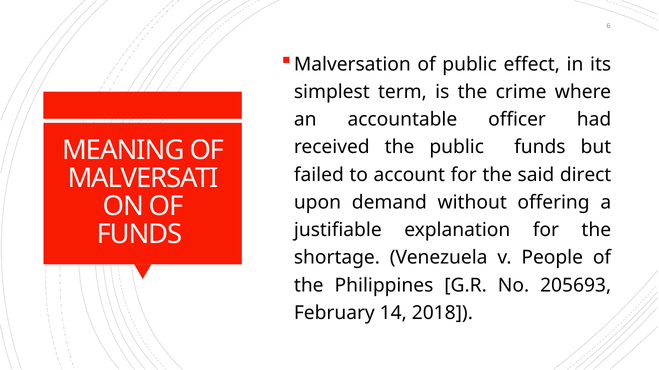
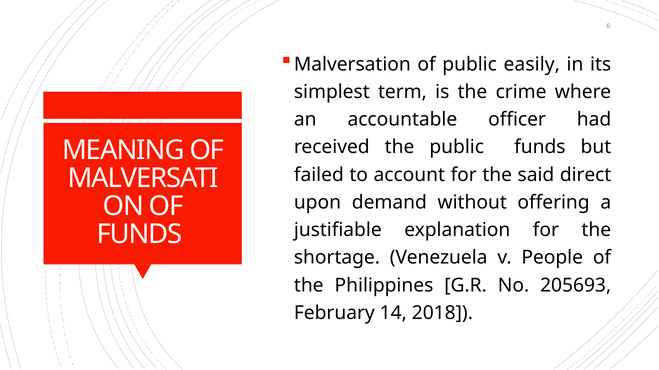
effect: effect -> easily (532, 64)
